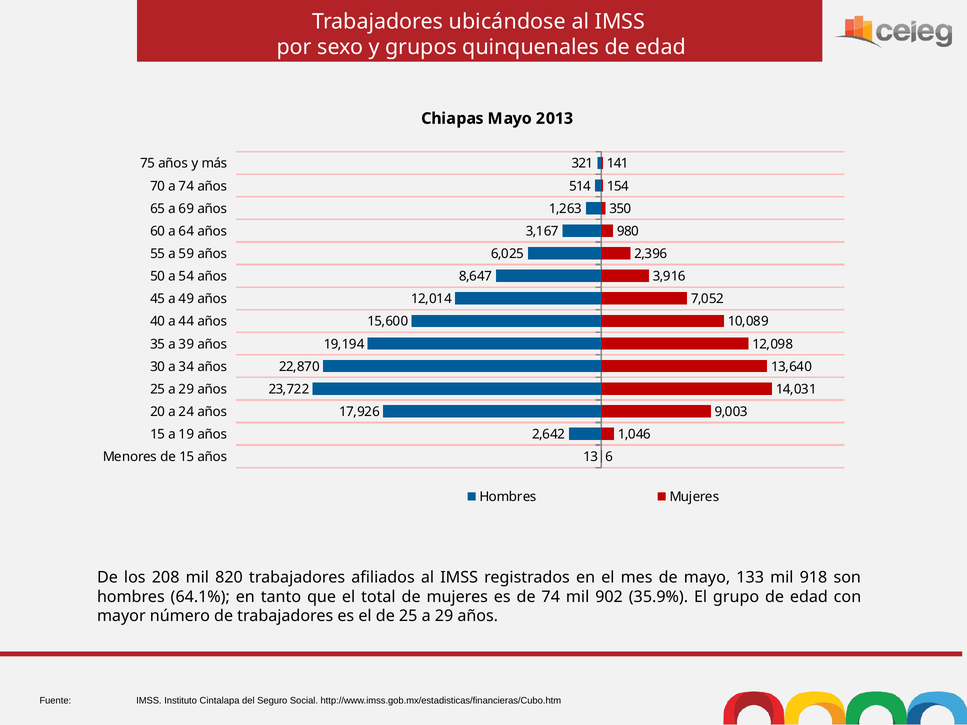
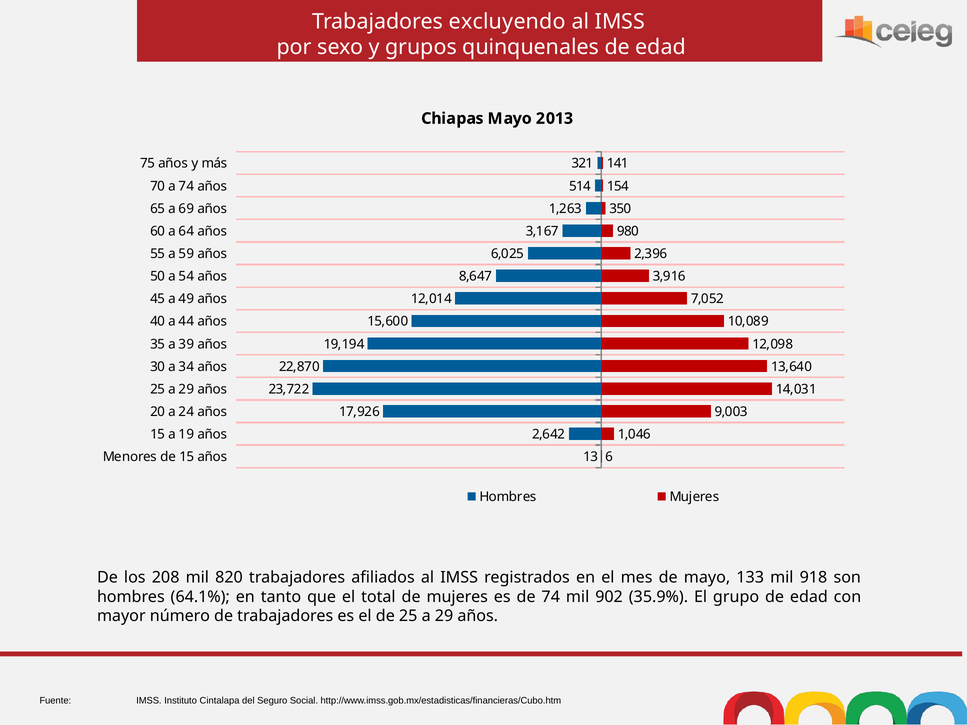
ubicándose: ubicándose -> excluyendo (507, 21)
